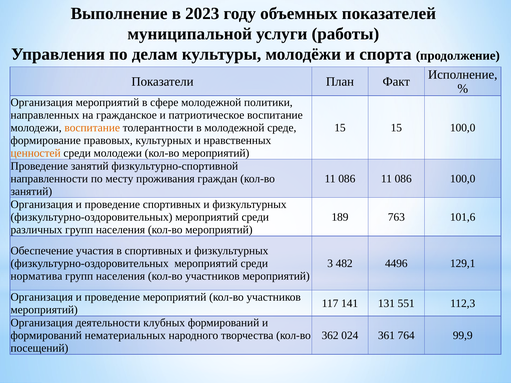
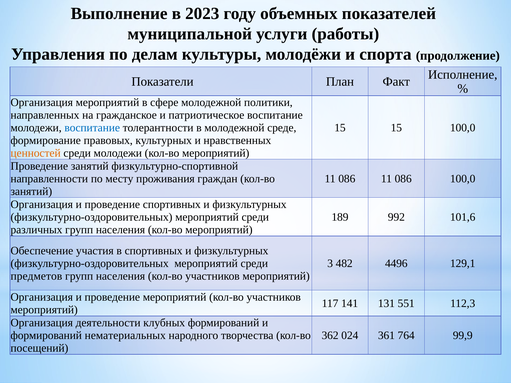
воспитание colour: orange -> blue (92, 128)
763: 763 -> 992 (396, 217)
норматива: норматива -> предметов (36, 276)
